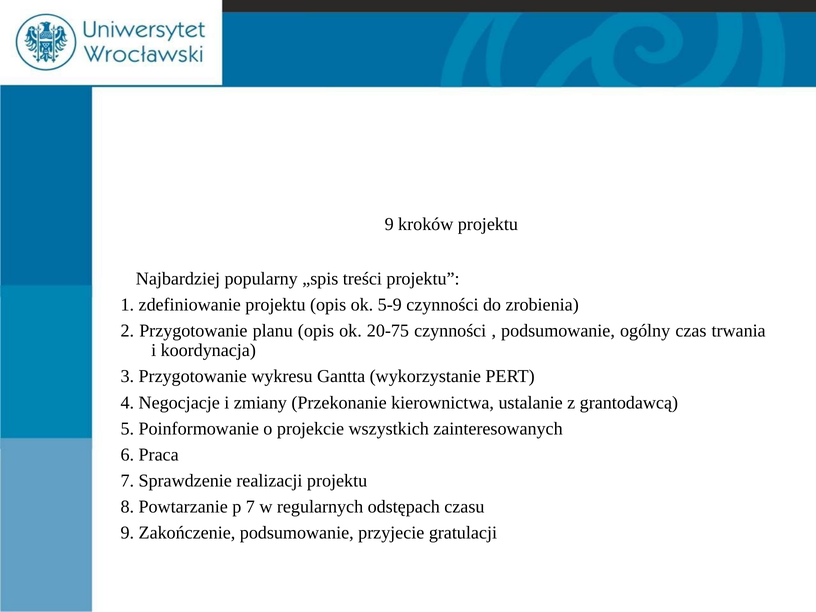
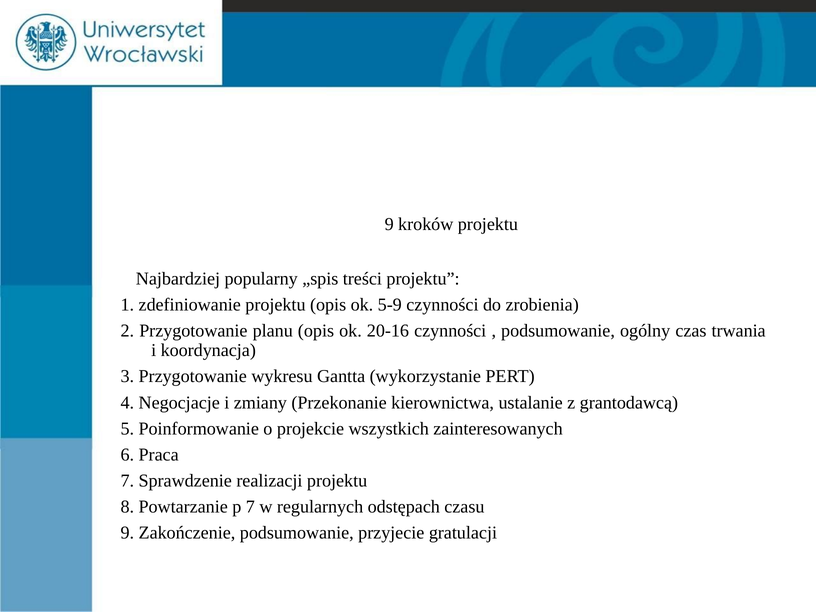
20-75: 20-75 -> 20-16 (388, 331)
